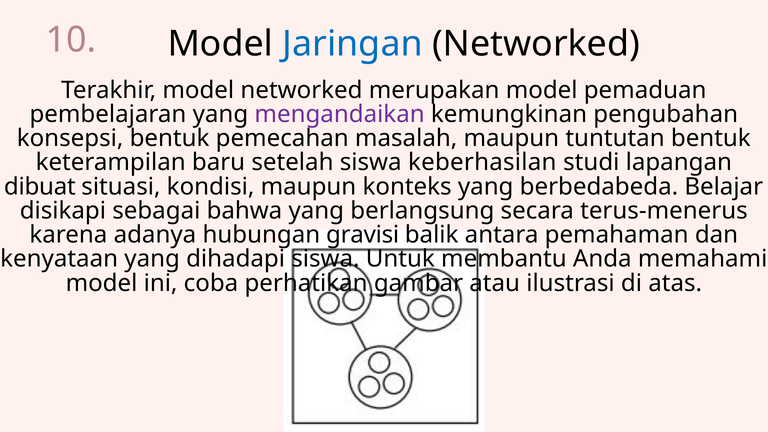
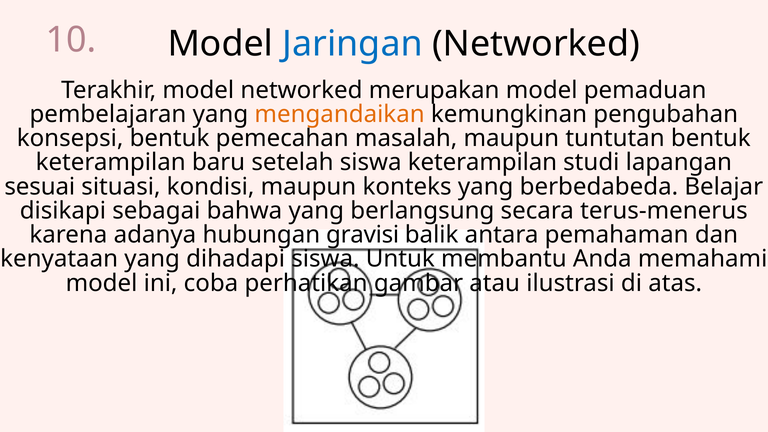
mengandaikan colour: purple -> orange (340, 114)
siswa keberhasilan: keberhasilan -> keterampilan (482, 162)
dibuat: dibuat -> sesuai (40, 187)
